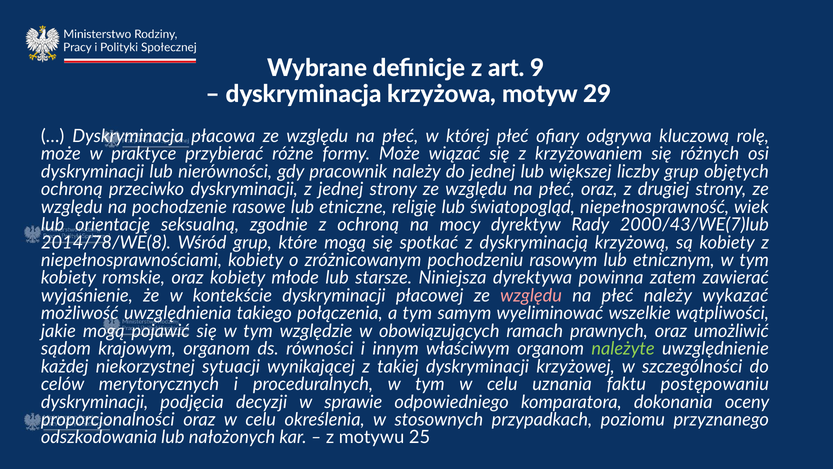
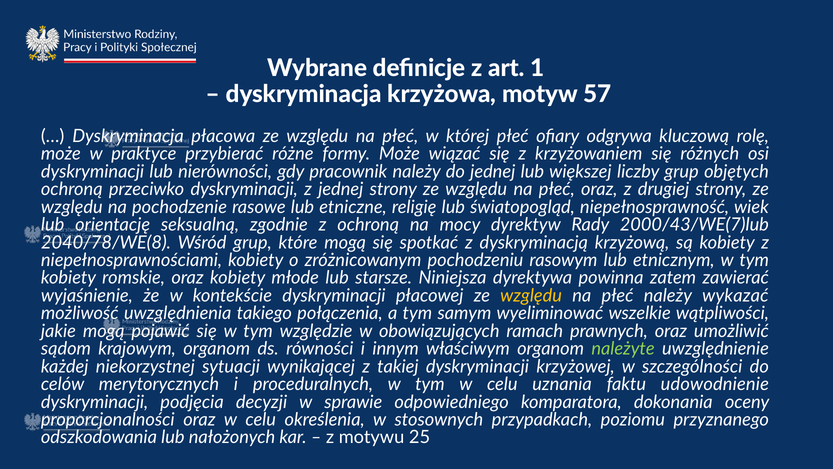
9: 9 -> 1 (537, 68)
29: 29 -> 57 (597, 94)
2014/78/WE(8: 2014/78/WE(8 -> 2040/78/WE(8 (106, 242)
względu colour: pink -> yellow (531, 295)
postępowaniu: postępowaniu -> udowodnienie (715, 384)
